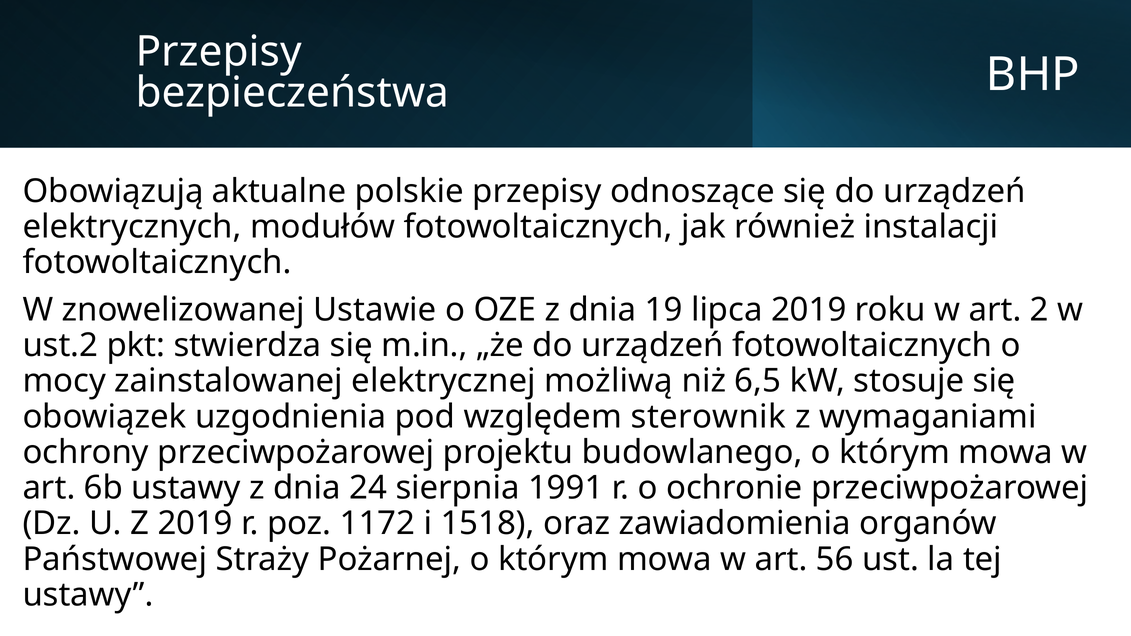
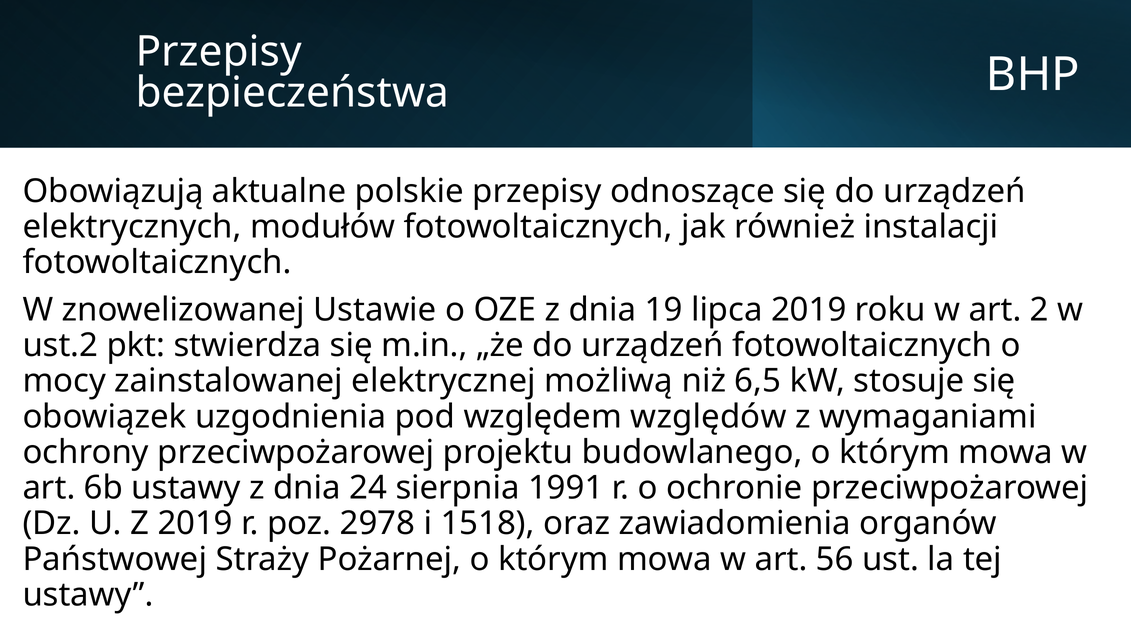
sterownik: sterownik -> względów (708, 417)
1172: 1172 -> 2978 (377, 524)
